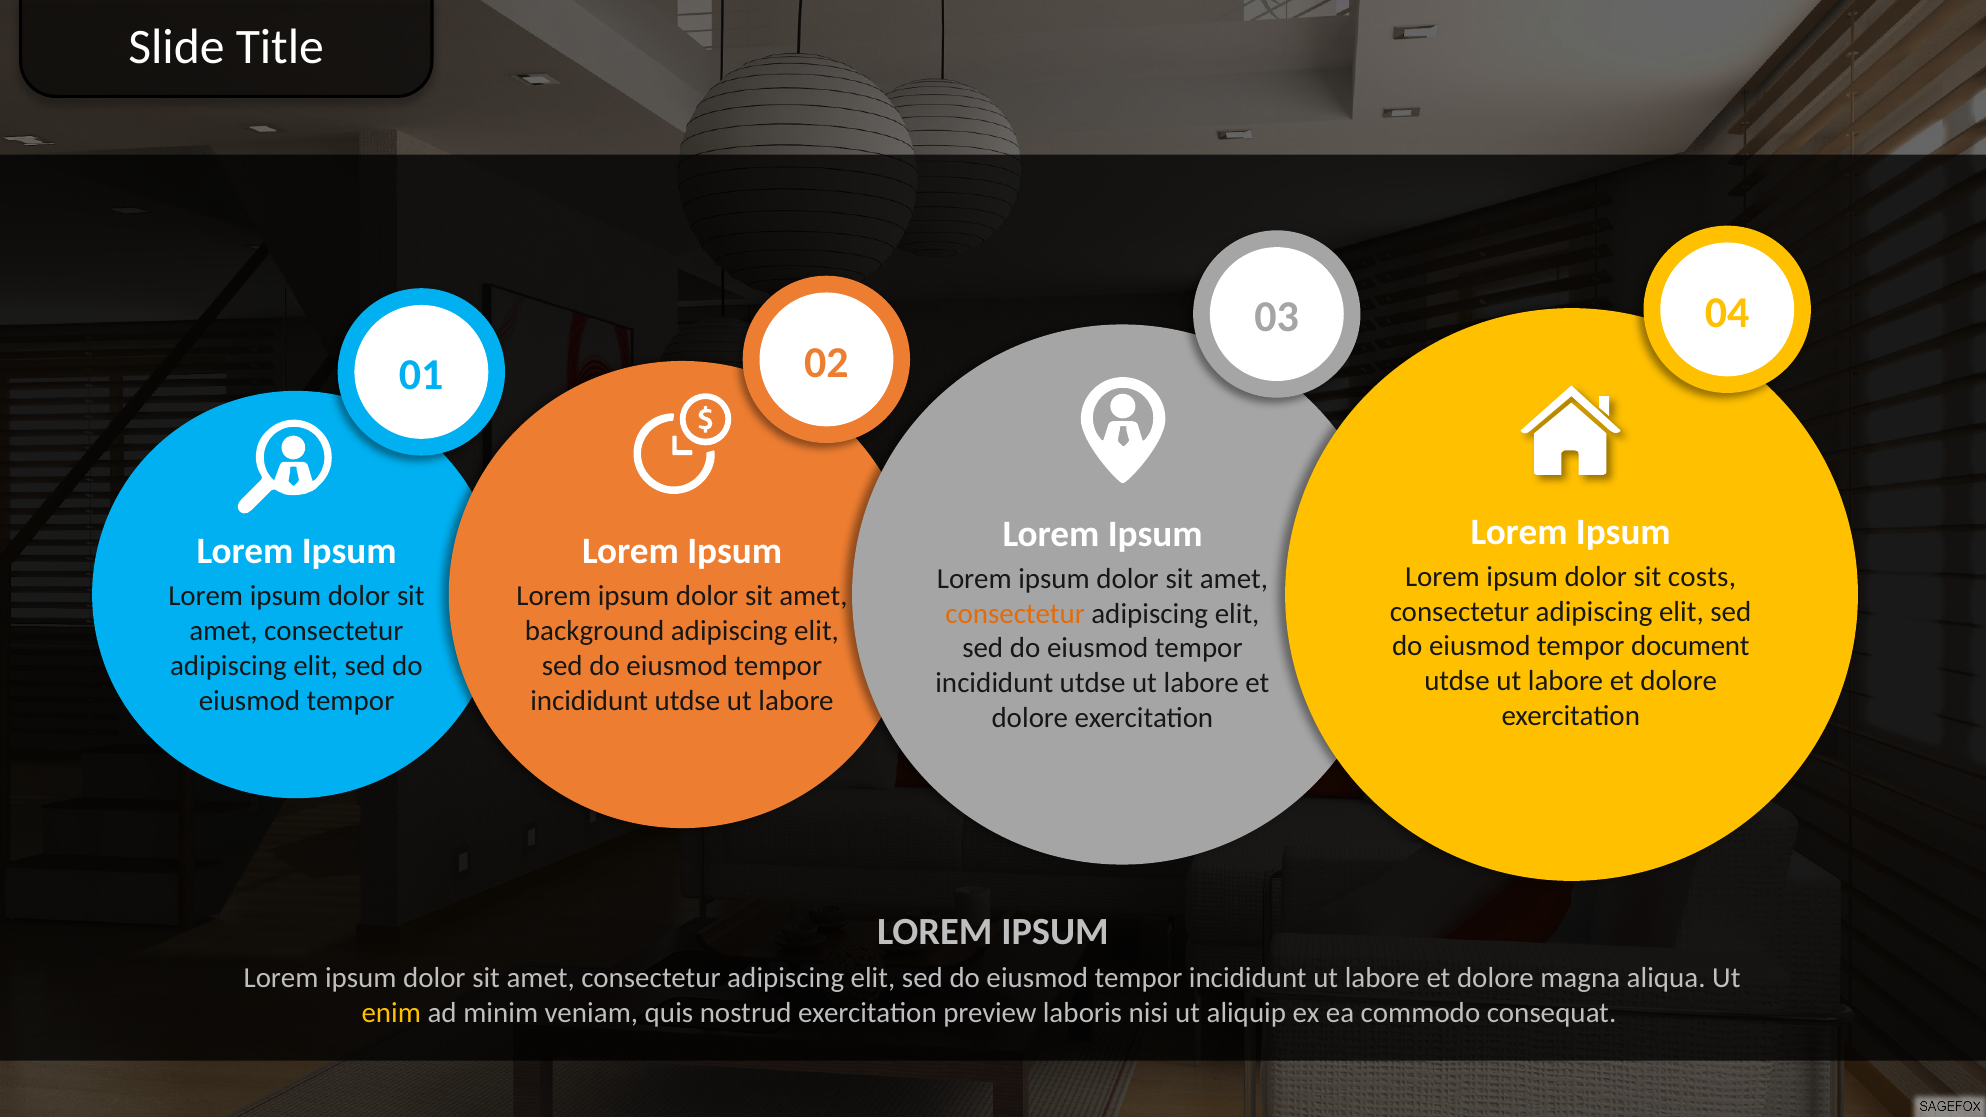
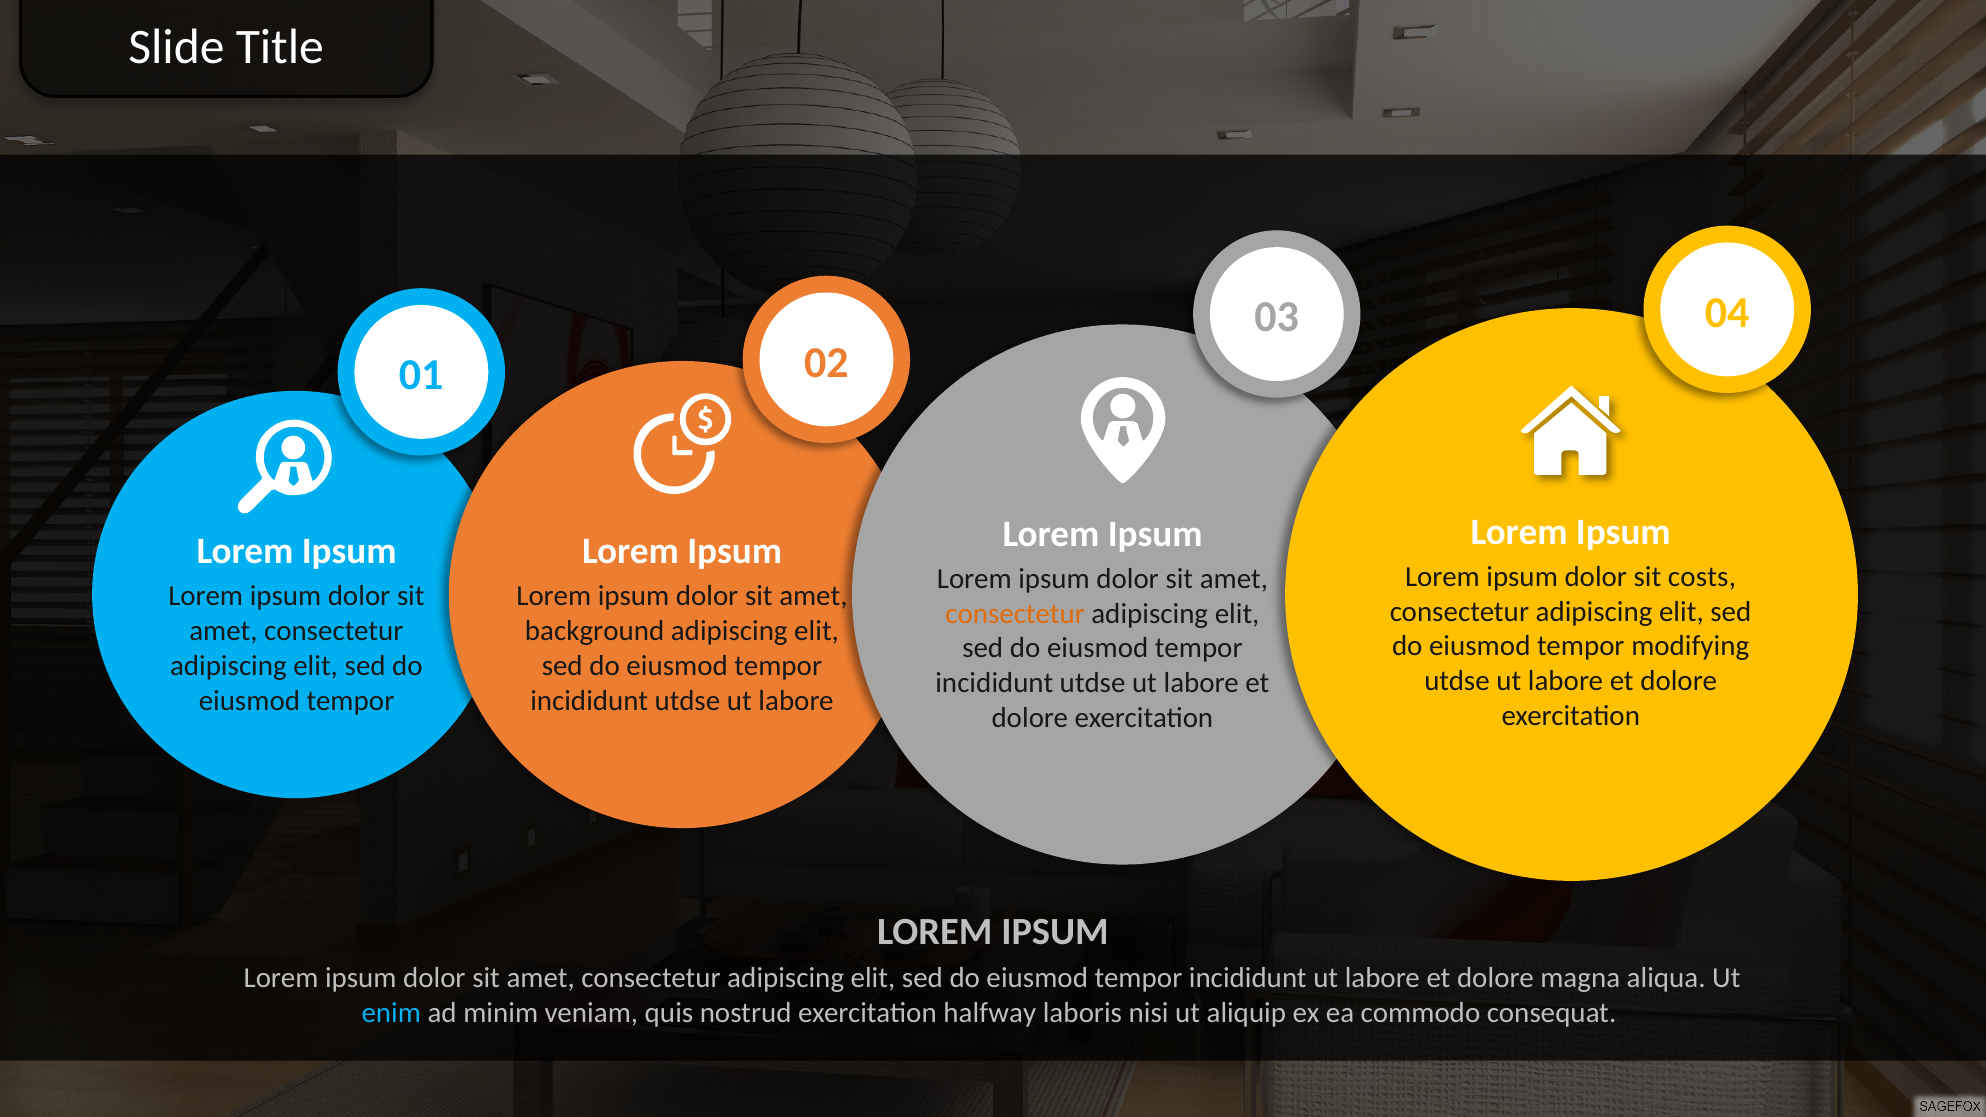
document: document -> modifying (1690, 646)
enim colour: yellow -> light blue (391, 1013)
preview: preview -> halfway (990, 1013)
